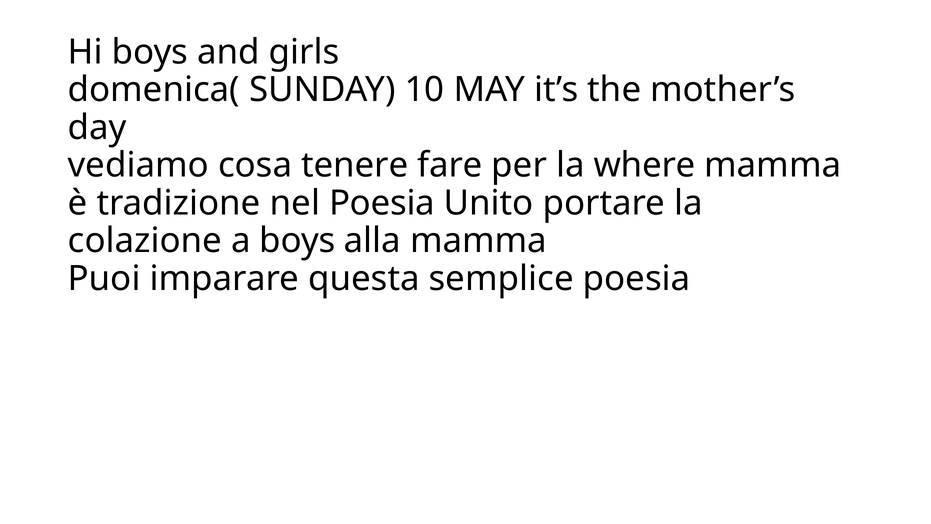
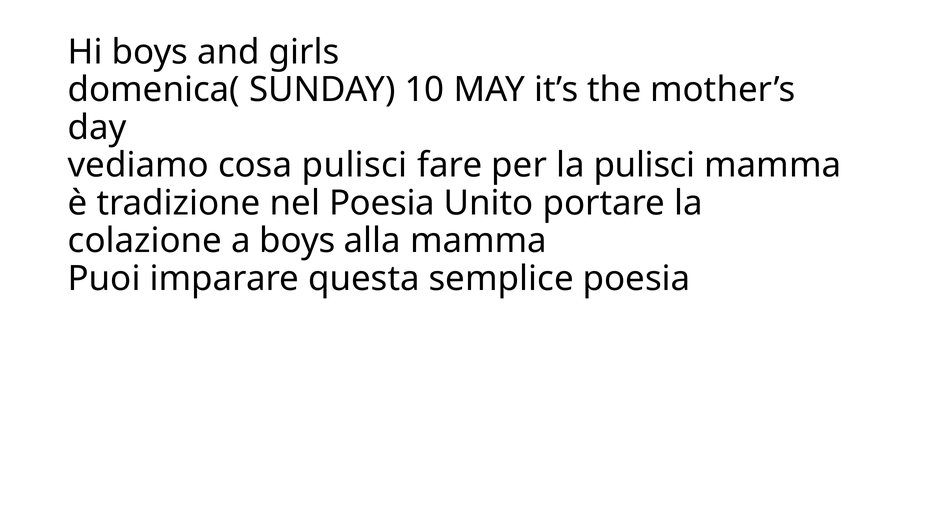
cosa tenere: tenere -> pulisci (355, 165)
la where: where -> pulisci (645, 165)
